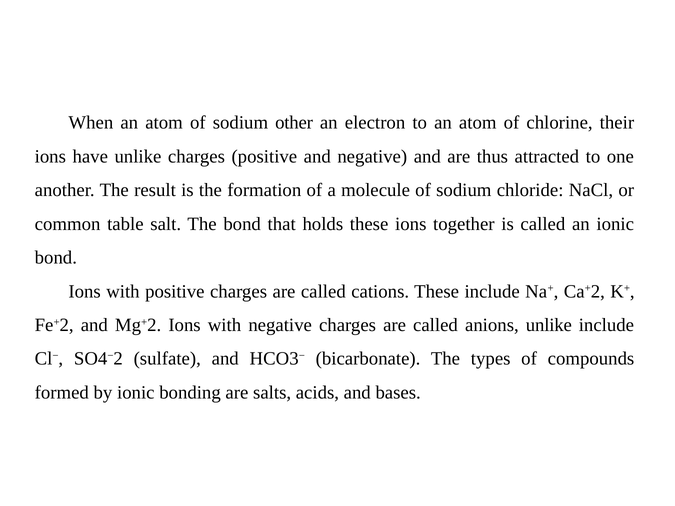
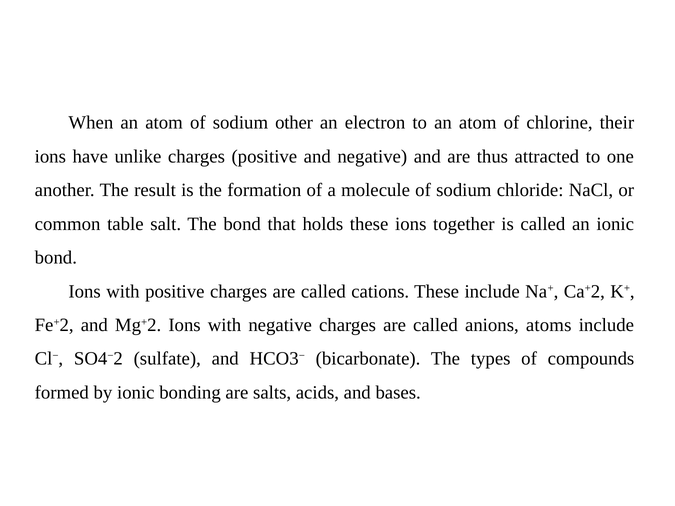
anions unlike: unlike -> atoms (549, 325)
